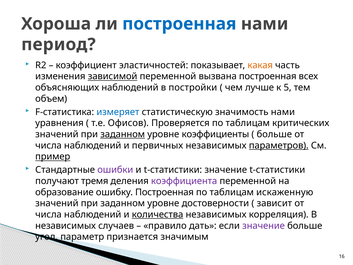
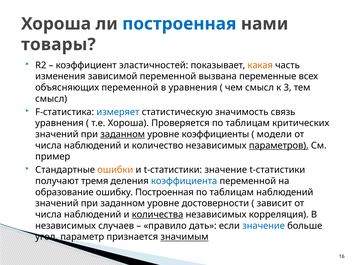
период: период -> товары (58, 44)
зависимой underline: present -> none (113, 76)
вызвана построенная: построенная -> переменные (268, 76)
объясняющих наблюдений: наблюдений -> переменной (130, 88)
в постройки: постройки -> уравнения (193, 88)
чем лучше: лучше -> смысл (260, 88)
5: 5 -> 3 (288, 88)
объем: объем -> смысл (51, 99)
значимость нами: нами -> связь (283, 112)
т.е Офисов: Офисов -> Хороша (128, 123)
больше: больше -> модели (274, 134)
первичных: первичных -> количество (158, 145)
пример underline: present -> none (53, 157)
ошибки colour: purple -> orange (115, 170)
коэффициента colour: purple -> blue (184, 181)
таблицам искаженную: искаженную -> наблюдений (285, 192)
значение colour: purple -> blue (264, 226)
значимым underline: none -> present (185, 237)
